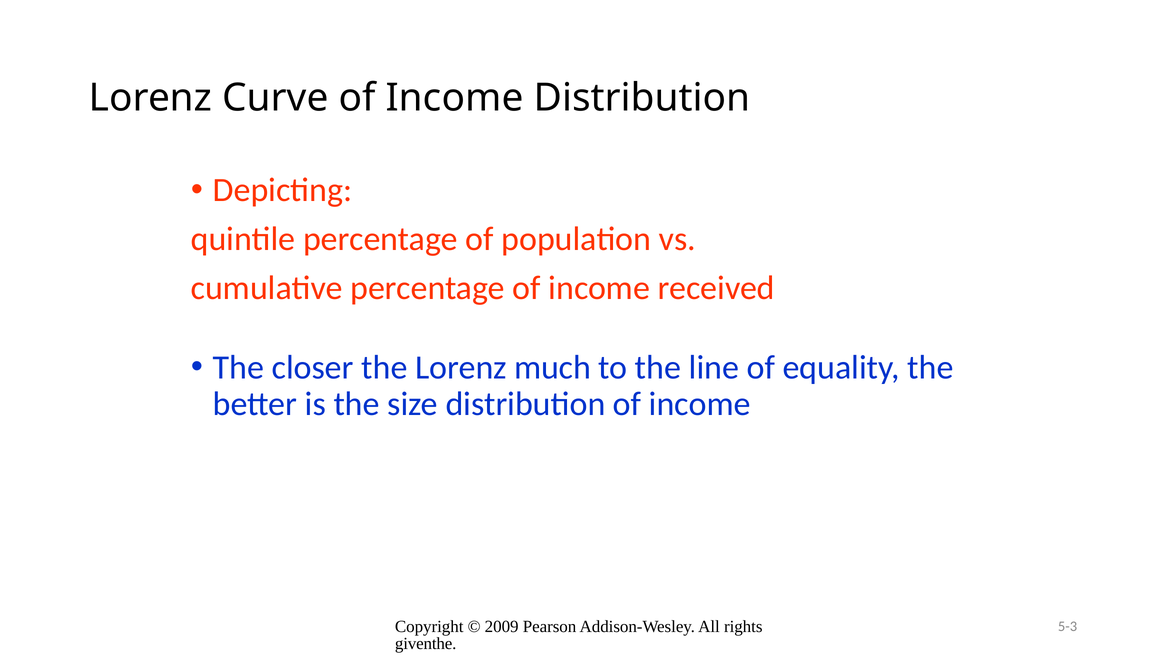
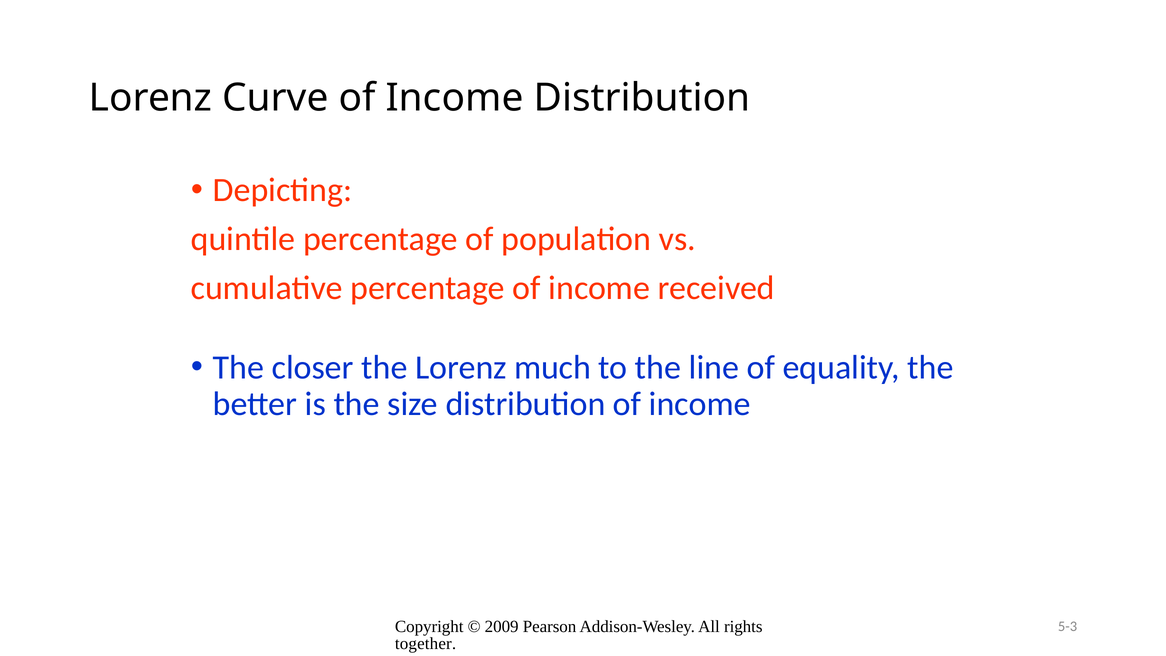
giventhe: giventhe -> together (426, 643)
